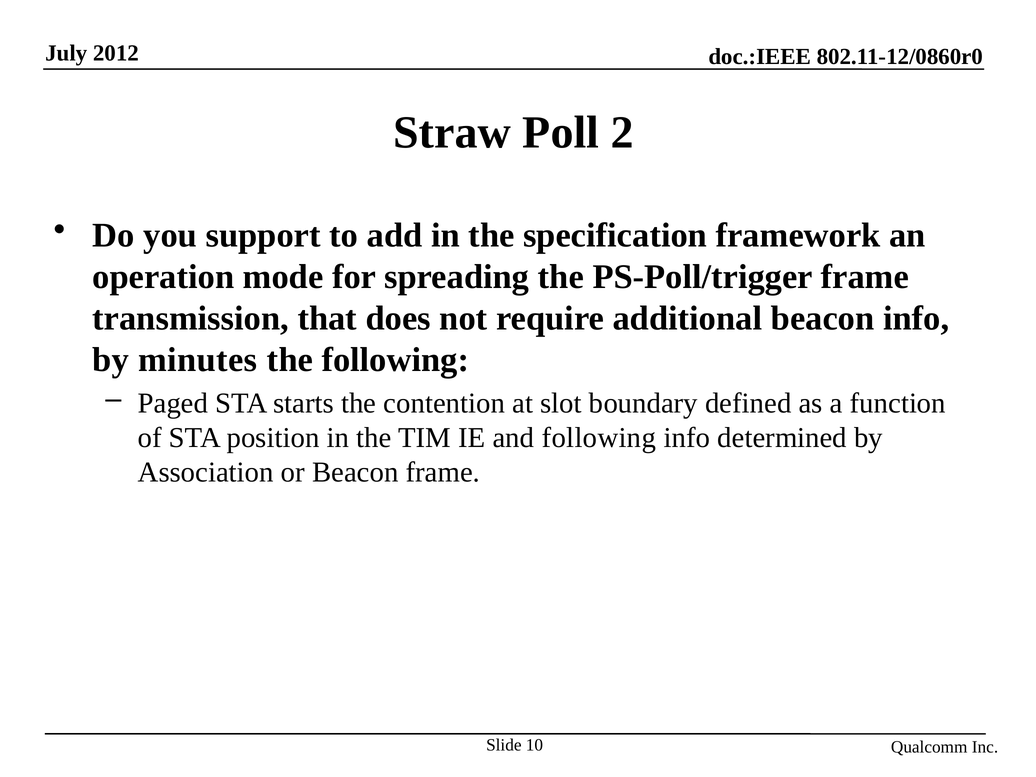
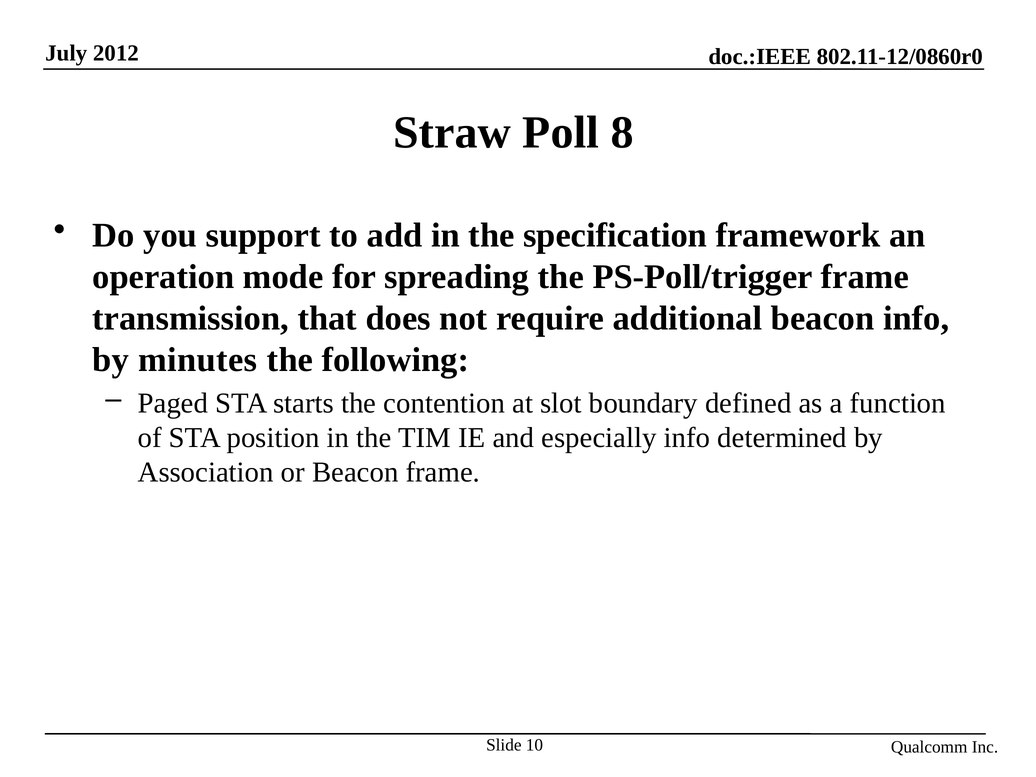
2: 2 -> 8 (622, 133)
and following: following -> especially (599, 438)
